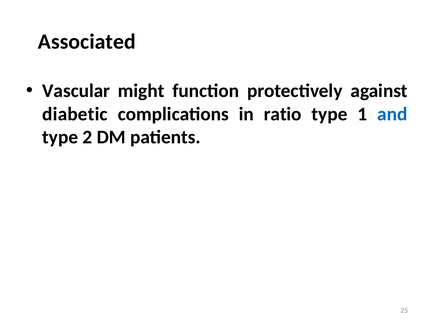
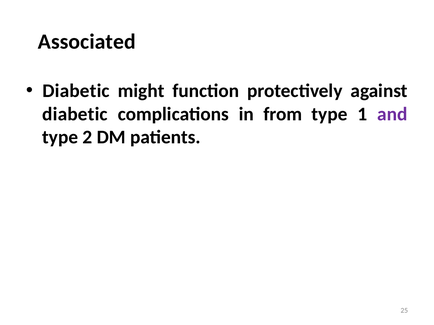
Vascular: Vascular -> Diabetic (76, 91)
ratio: ratio -> from (283, 114)
and colour: blue -> purple (392, 114)
